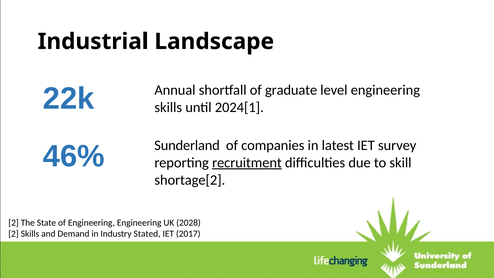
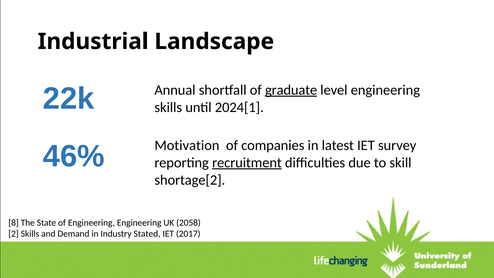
graduate underline: none -> present (291, 90)
Sunderland: Sunderland -> Motivation (187, 145)
2: 2 -> 8 (14, 223)
2028: 2028 -> 2058 (189, 223)
